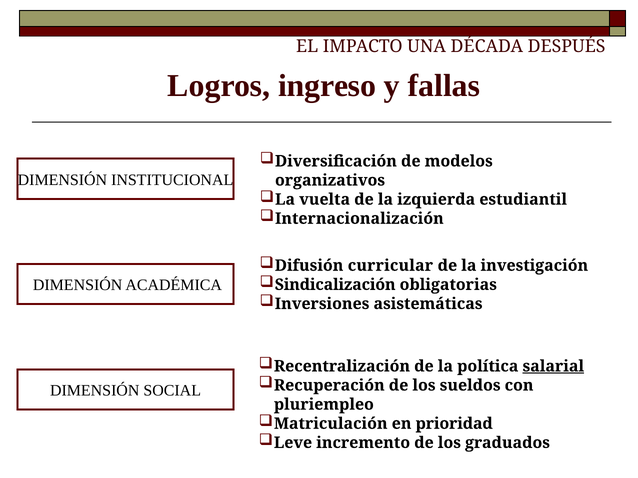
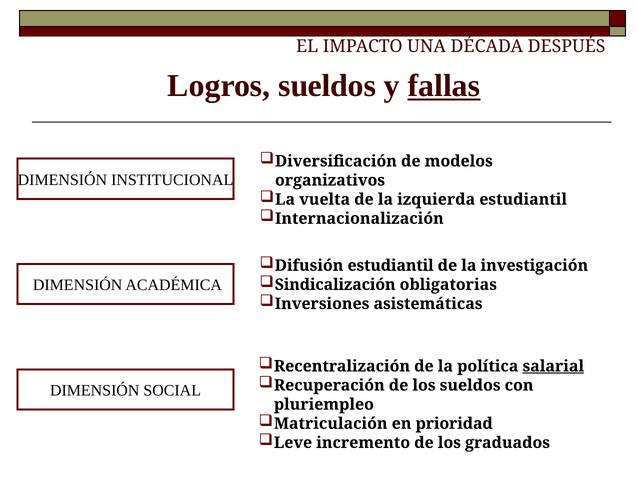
Logros ingreso: ingreso -> sueldos (327, 86)
fallas underline: none -> present (444, 86)
Difusión curricular: curricular -> estudiantil (391, 266)
